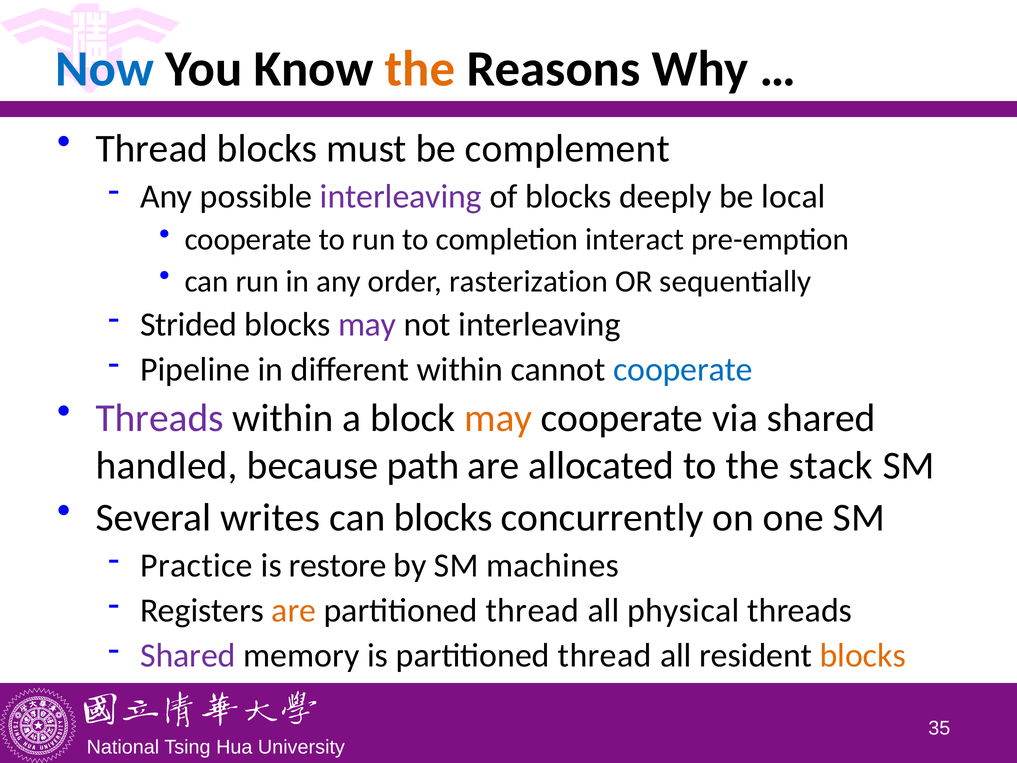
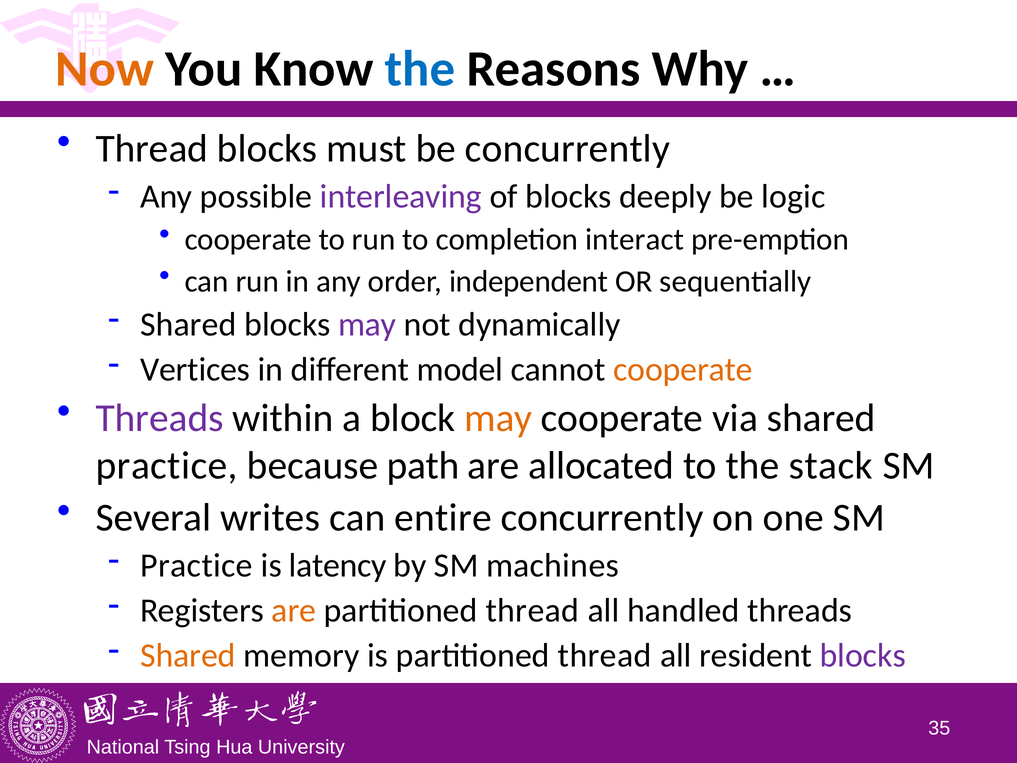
Now colour: blue -> orange (105, 69)
the colour: orange -> blue (420, 69)
be complement: complement -> concurrently (567, 149)
local: local -> logic (794, 197)
rasterization: rasterization -> independent (529, 281)
Strided: Strided -> Shared (188, 325)
not interleaving: interleaving -> dynamically (539, 325)
Pipeline: Pipeline -> Vertices (195, 370)
different within: within -> model (460, 370)
cooperate colour: blue -> orange (683, 370)
handled: handled -> practice (167, 466)
can blocks: blocks -> entire (443, 517)
restore: restore -> latency (338, 565)
physical: physical -> handled (683, 610)
Shared colour: purple -> orange (188, 655)
blocks colour: orange -> purple (863, 655)
